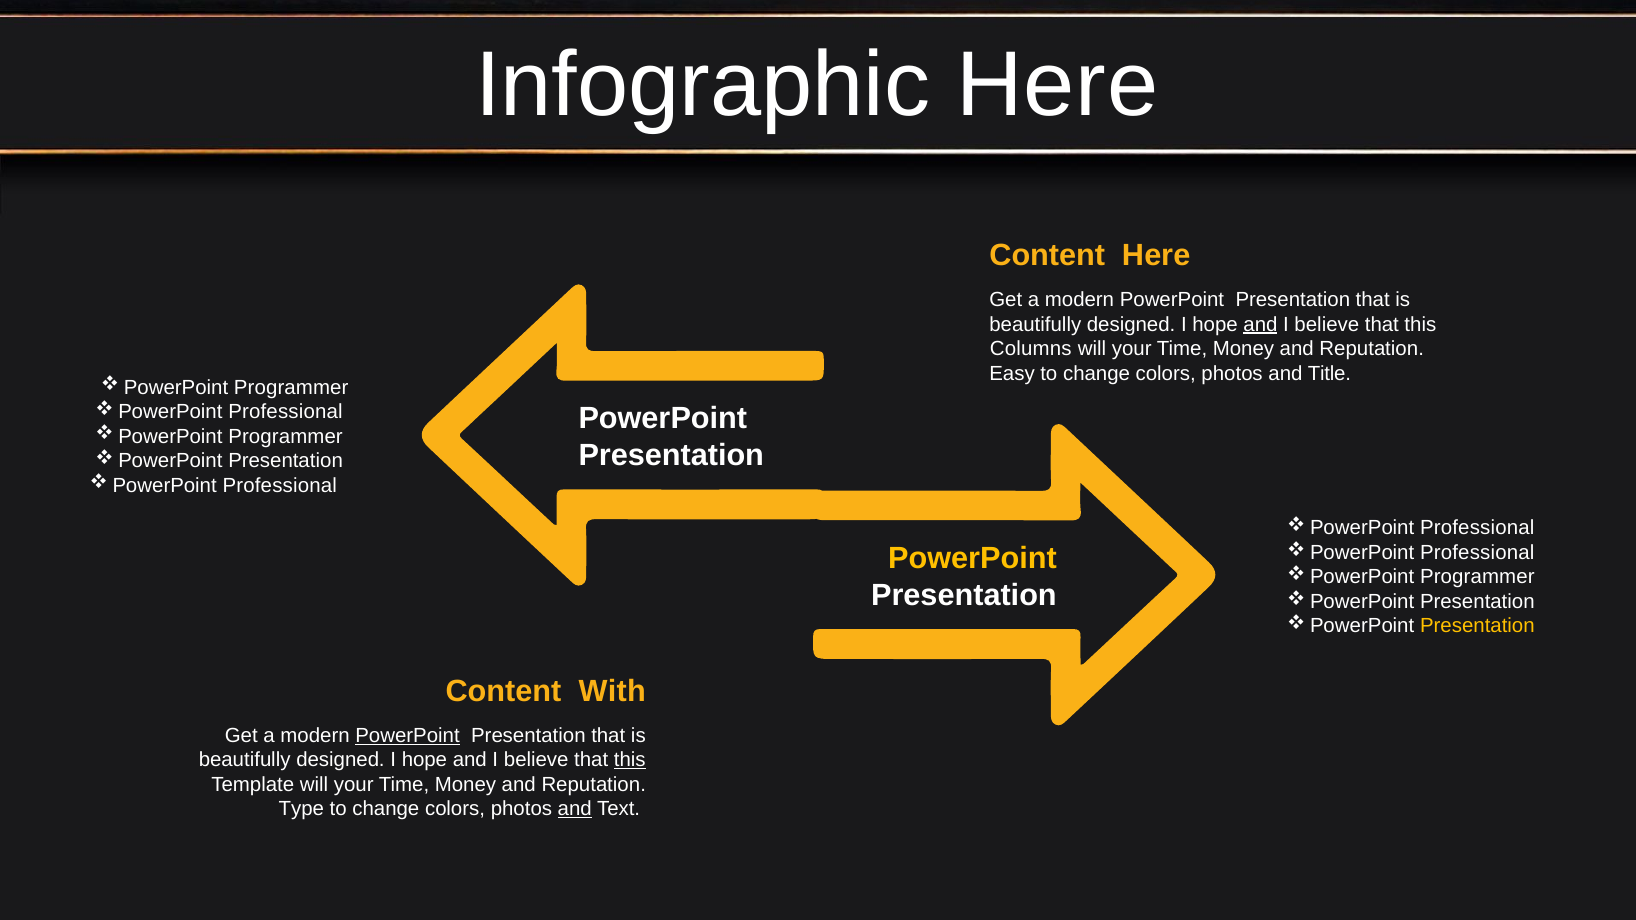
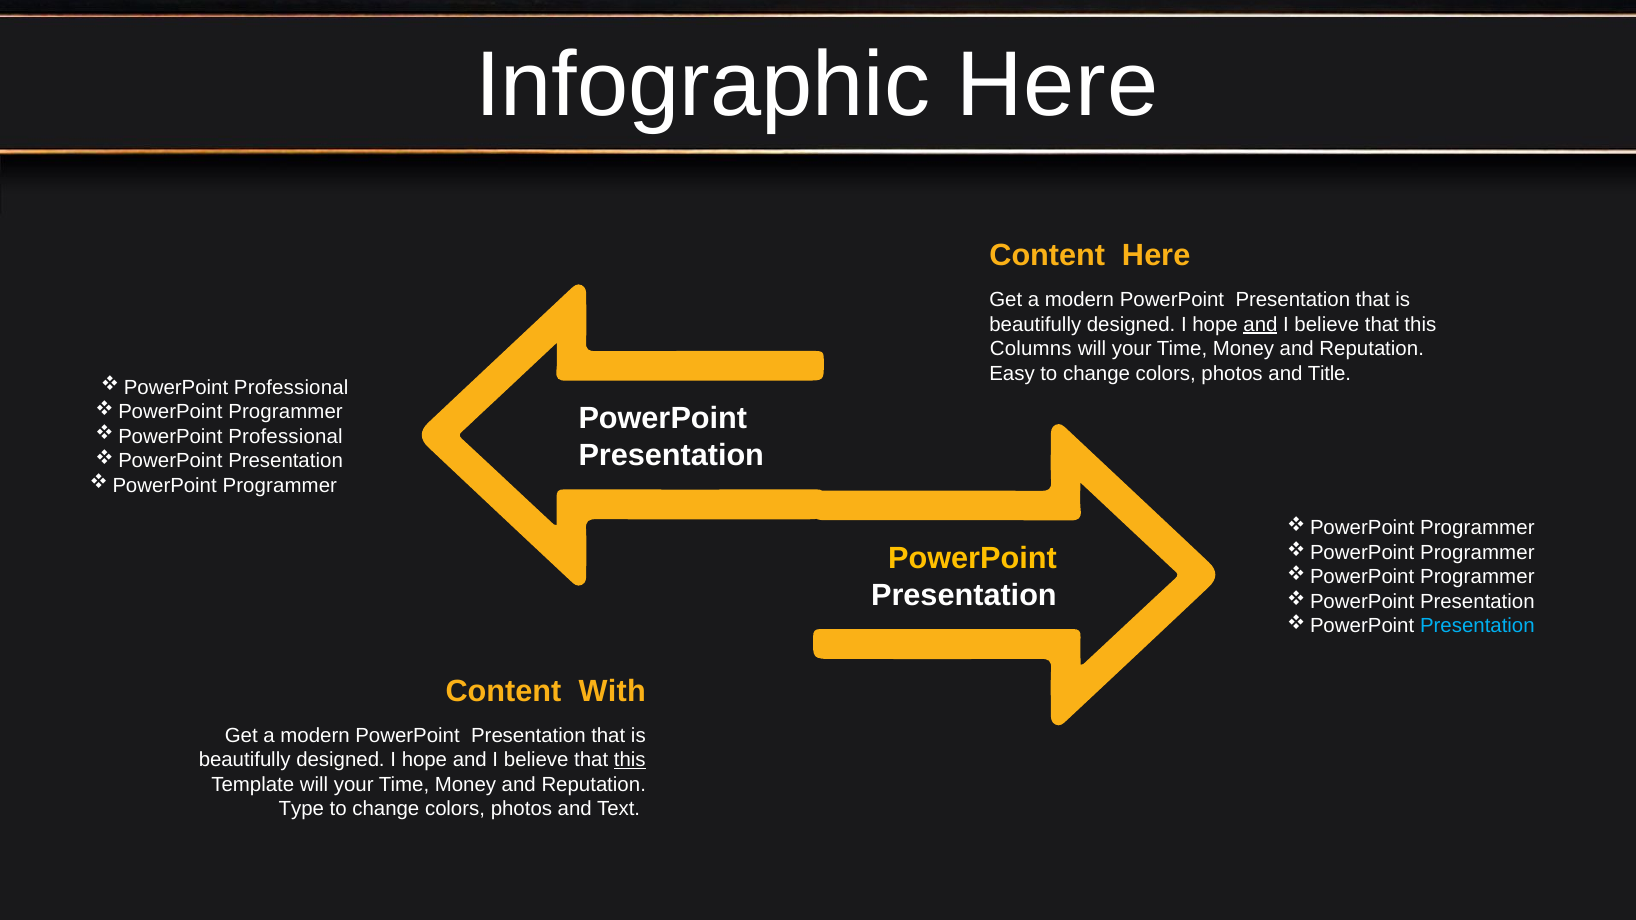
Programmer: Programmer -> Professional (291, 387)
Professional: Professional -> Programmer (286, 412)
Programmer: Programmer -> Professional (286, 437)
Professional: Professional -> Programmer (280, 486)
Professional: Professional -> Programmer (1477, 528)
Professional: Professional -> Programmer (1477, 553)
Presentation colour: yellow -> light blue (1477, 626)
PowerPoint underline: present -> none (408, 736)
and underline: present -> none (575, 809)
